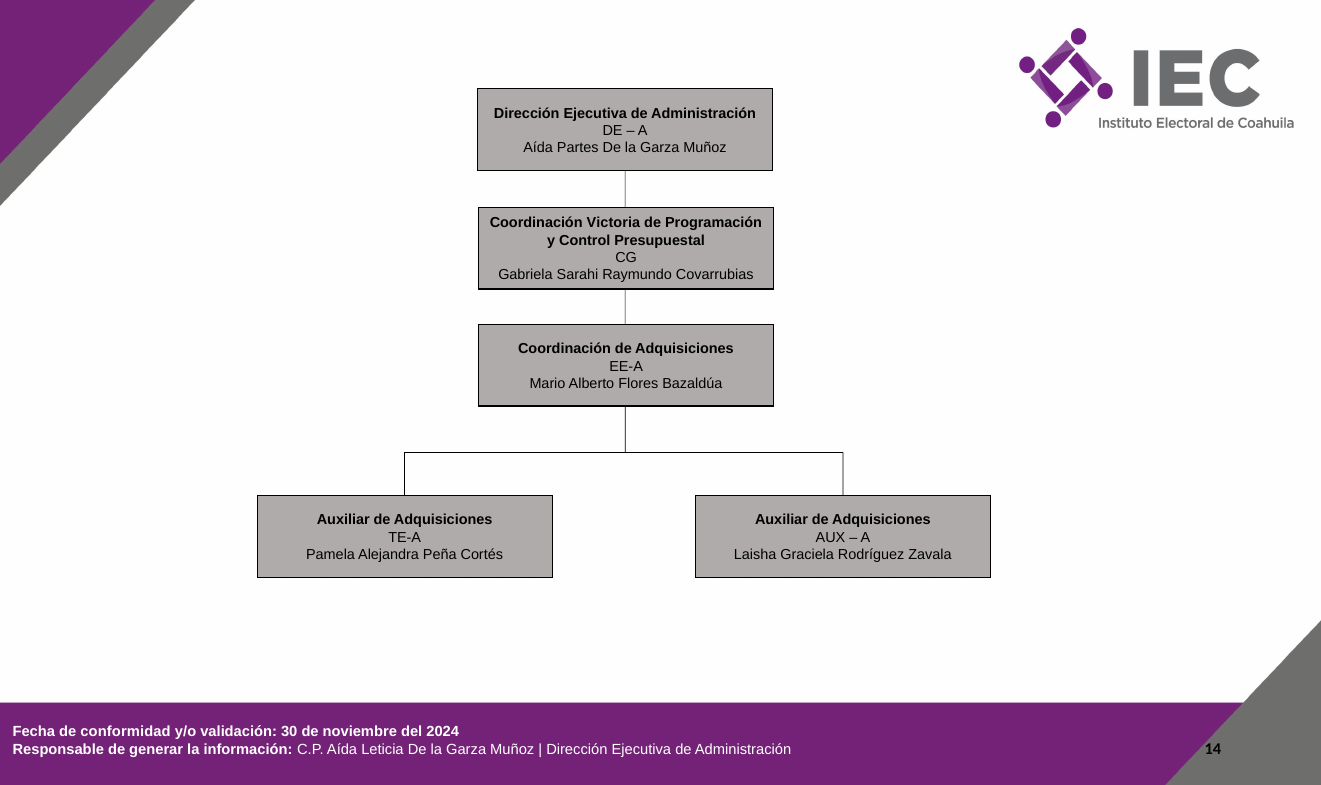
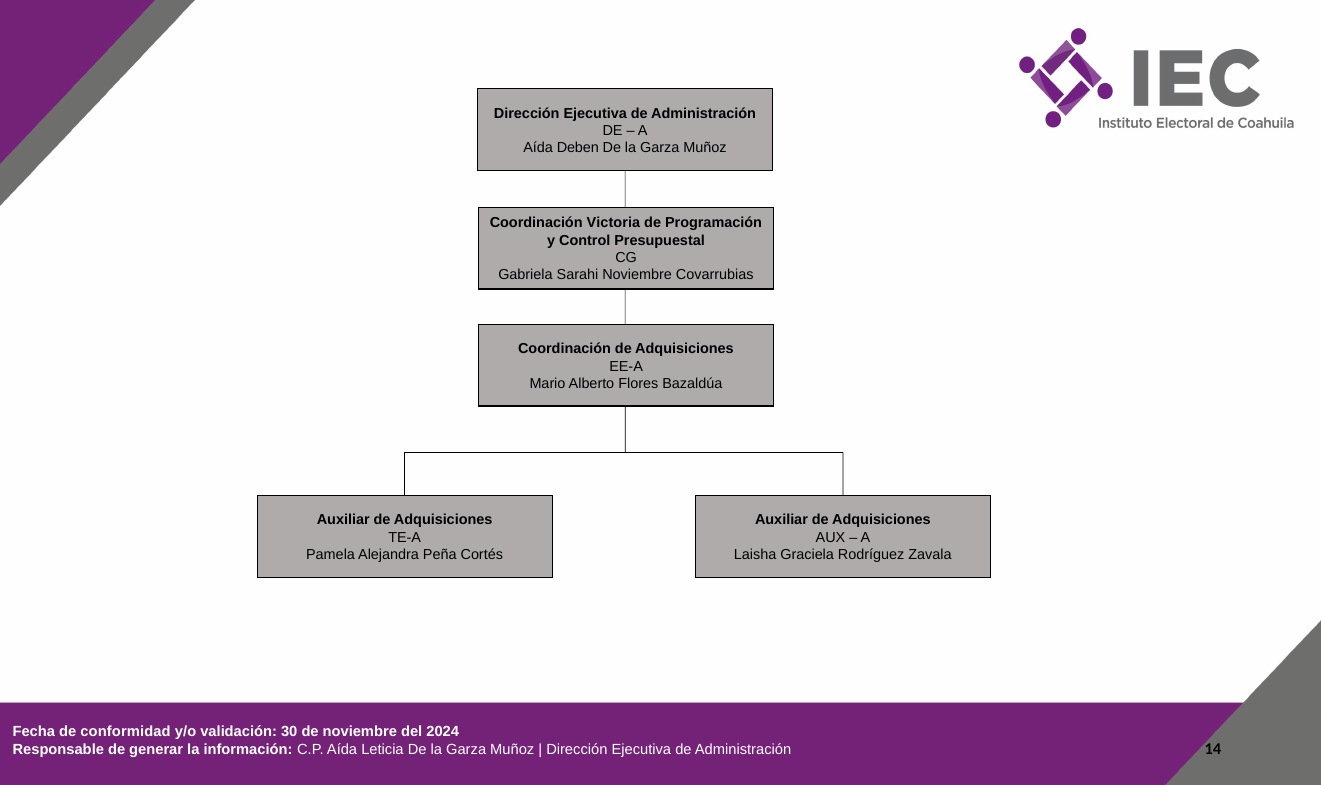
Partes: Partes -> Deben (578, 148)
Sarahi Raymundo: Raymundo -> Noviembre (637, 275)
